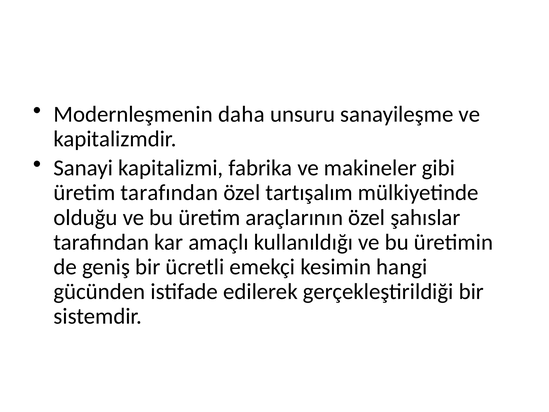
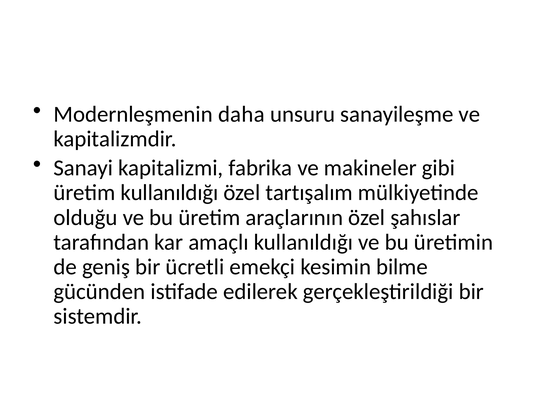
üretim tarafından: tarafından -> kullanıldığı (169, 193)
hangi: hangi -> bilme (402, 267)
